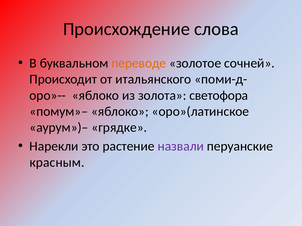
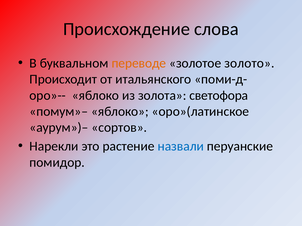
сочней: сочней -> золото (249, 63)
грядке: грядке -> сортов (119, 128)
назвали colour: purple -> blue (181, 147)
красным: красным -> помидор (57, 163)
